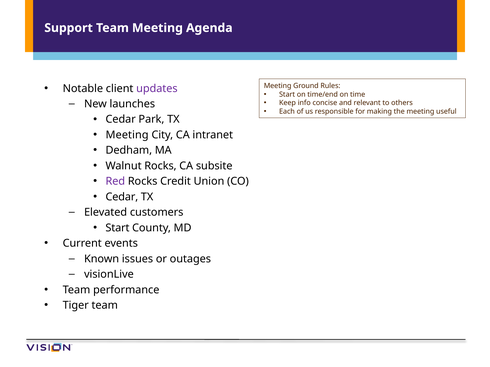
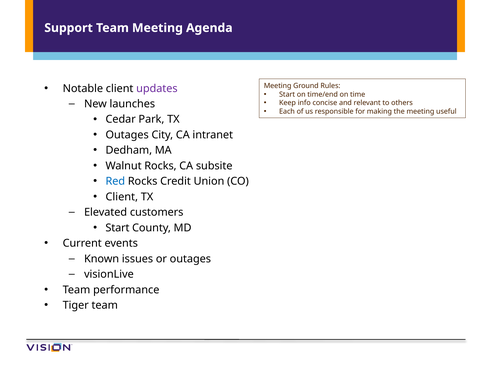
Meeting: Meeting -> Outages (127, 135)
Red colour: purple -> blue (115, 182)
Cedar: Cedar -> Client (122, 197)
